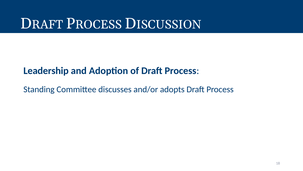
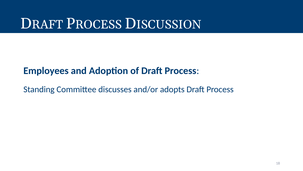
Leadership: Leadership -> Employees (46, 71)
